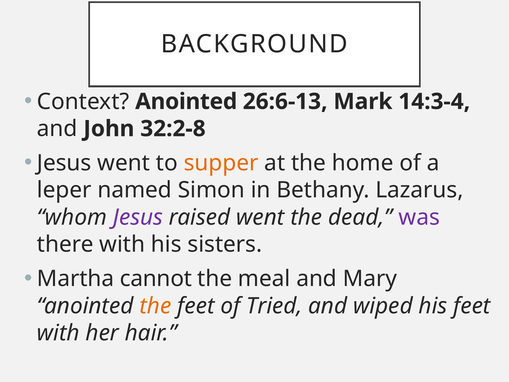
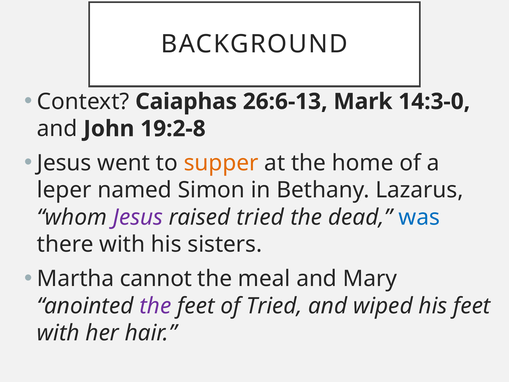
Context Anointed: Anointed -> Caiaphas (186, 101)
14:3-4: 14:3-4 -> 14:3-0 (434, 101)
32:2-8: 32:2-8 -> 19:2-8 (173, 129)
raised went: went -> tried (260, 217)
was colour: purple -> blue (419, 217)
the colour: orange -> purple (155, 306)
